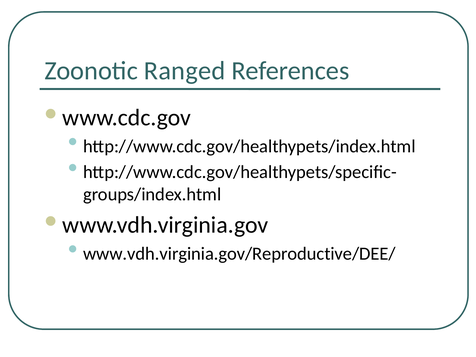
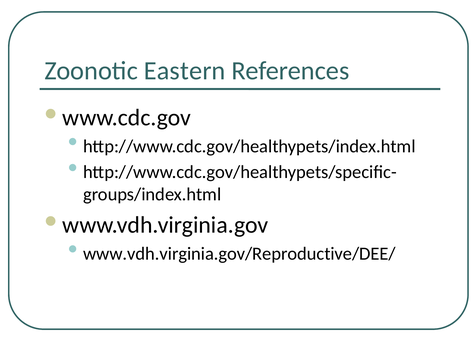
Ranged: Ranged -> Eastern (185, 71)
